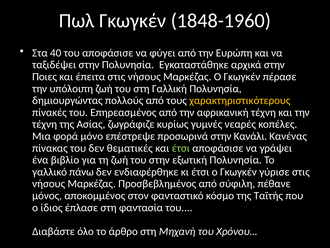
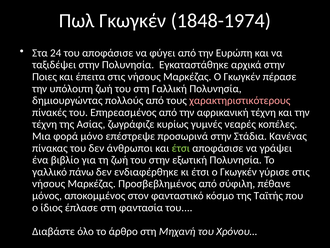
1848-1960: 1848-1960 -> 1848-1974 (221, 21)
40: 40 -> 24 (56, 53)
χαρακτηριστικότερους colour: yellow -> pink (240, 100)
Κανάλι: Κανάλι -> Στάδια (250, 136)
θεματικές: θεματικές -> άνθρωποι (130, 148)
